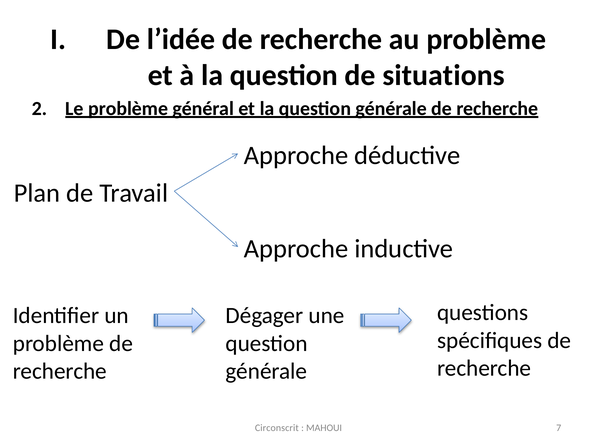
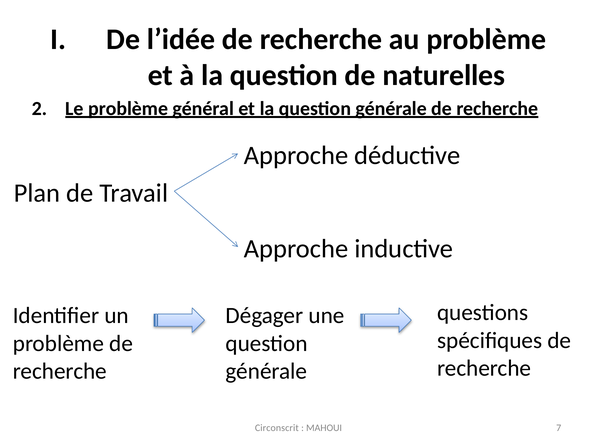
situations: situations -> naturelles (444, 75)
